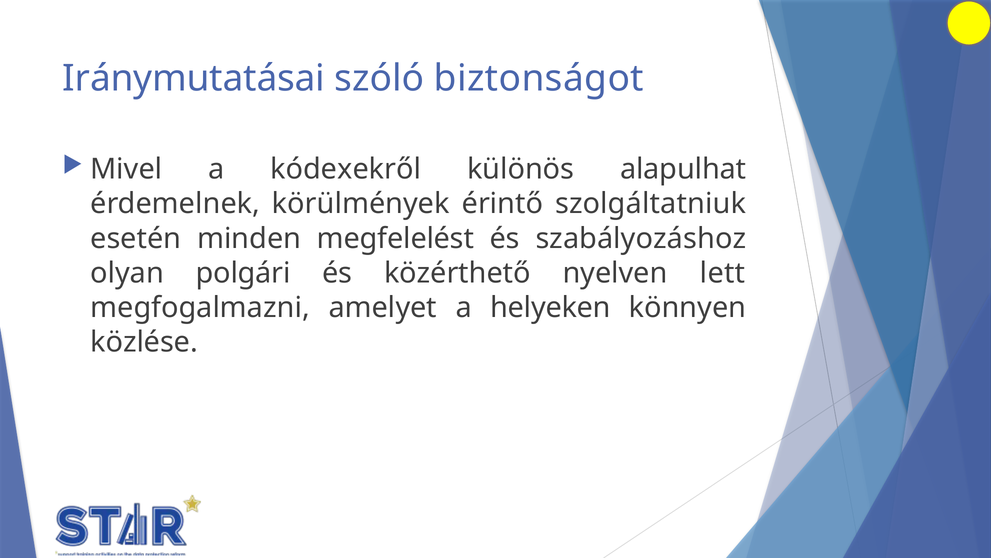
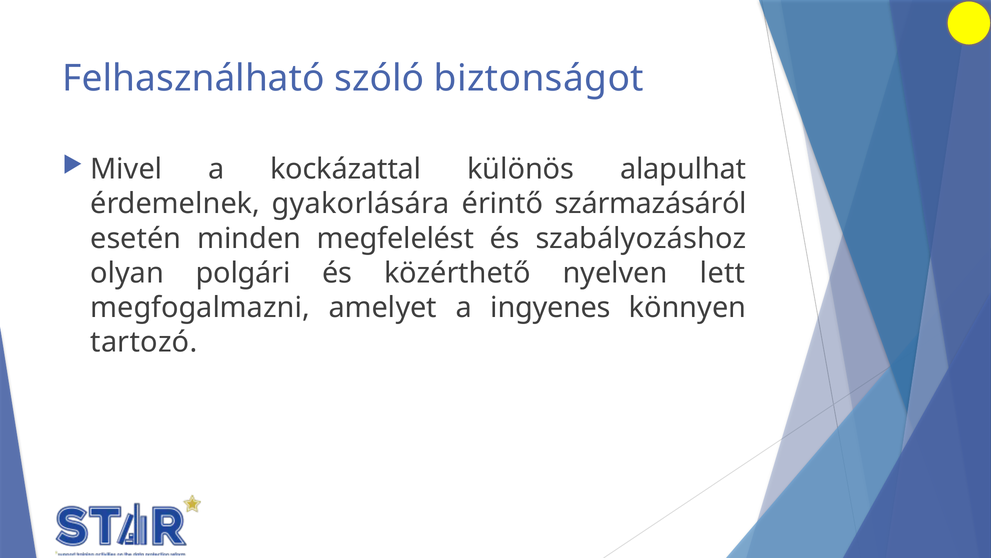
Iránymutatásai: Iránymutatásai -> Felhasználható (194, 78)
kódexekről: kódexekről -> kockázattal (346, 169)
körülmények: körülmények -> gyakorlására (361, 204)
szolgáltatniuk: szolgáltatniuk -> származásáról (651, 204)
helyeken: helyeken -> ingyenes (550, 307)
közlése: közlése -> tartozó (144, 342)
